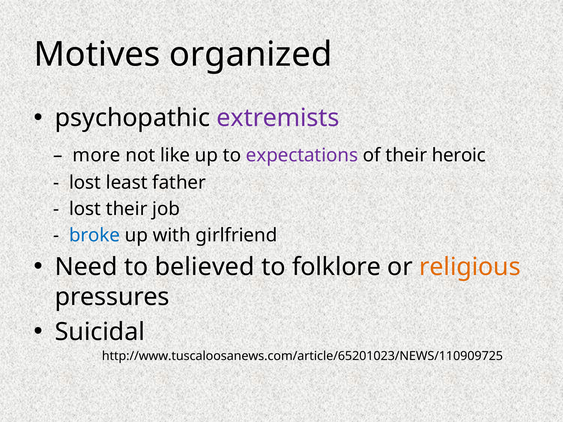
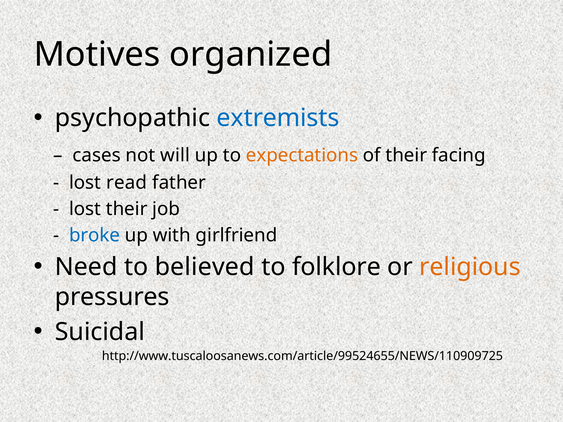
extremists colour: purple -> blue (278, 118)
more: more -> cases (97, 155)
like: like -> will (175, 155)
expectations colour: purple -> orange (302, 155)
heroic: heroic -> facing (459, 155)
least: least -> read (127, 183)
http://www.tuscaloosanews.com/article/65201023/NEWS/110909725: http://www.tuscaloosanews.com/article/65201023/NEWS/110909725 -> http://www.tuscaloosanews.com/article/99524655/NEWS/110909725 (302, 356)
